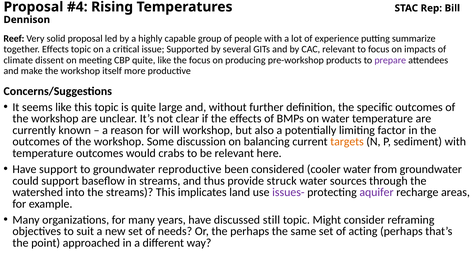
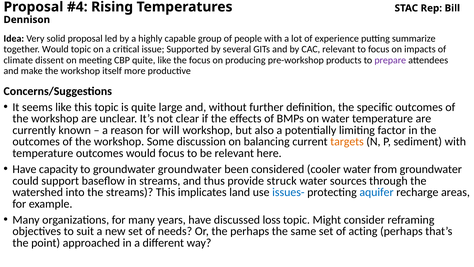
Reef: Reef -> Idea (14, 39)
together Effects: Effects -> Would (55, 49)
would crabs: crabs -> focus (171, 153)
Have support: support -> capacity (58, 169)
groundwater reproductive: reproductive -> groundwater (190, 169)
issues- colour: purple -> blue (288, 192)
aquifer colour: purple -> blue (377, 192)
still: still -> loss (272, 220)
